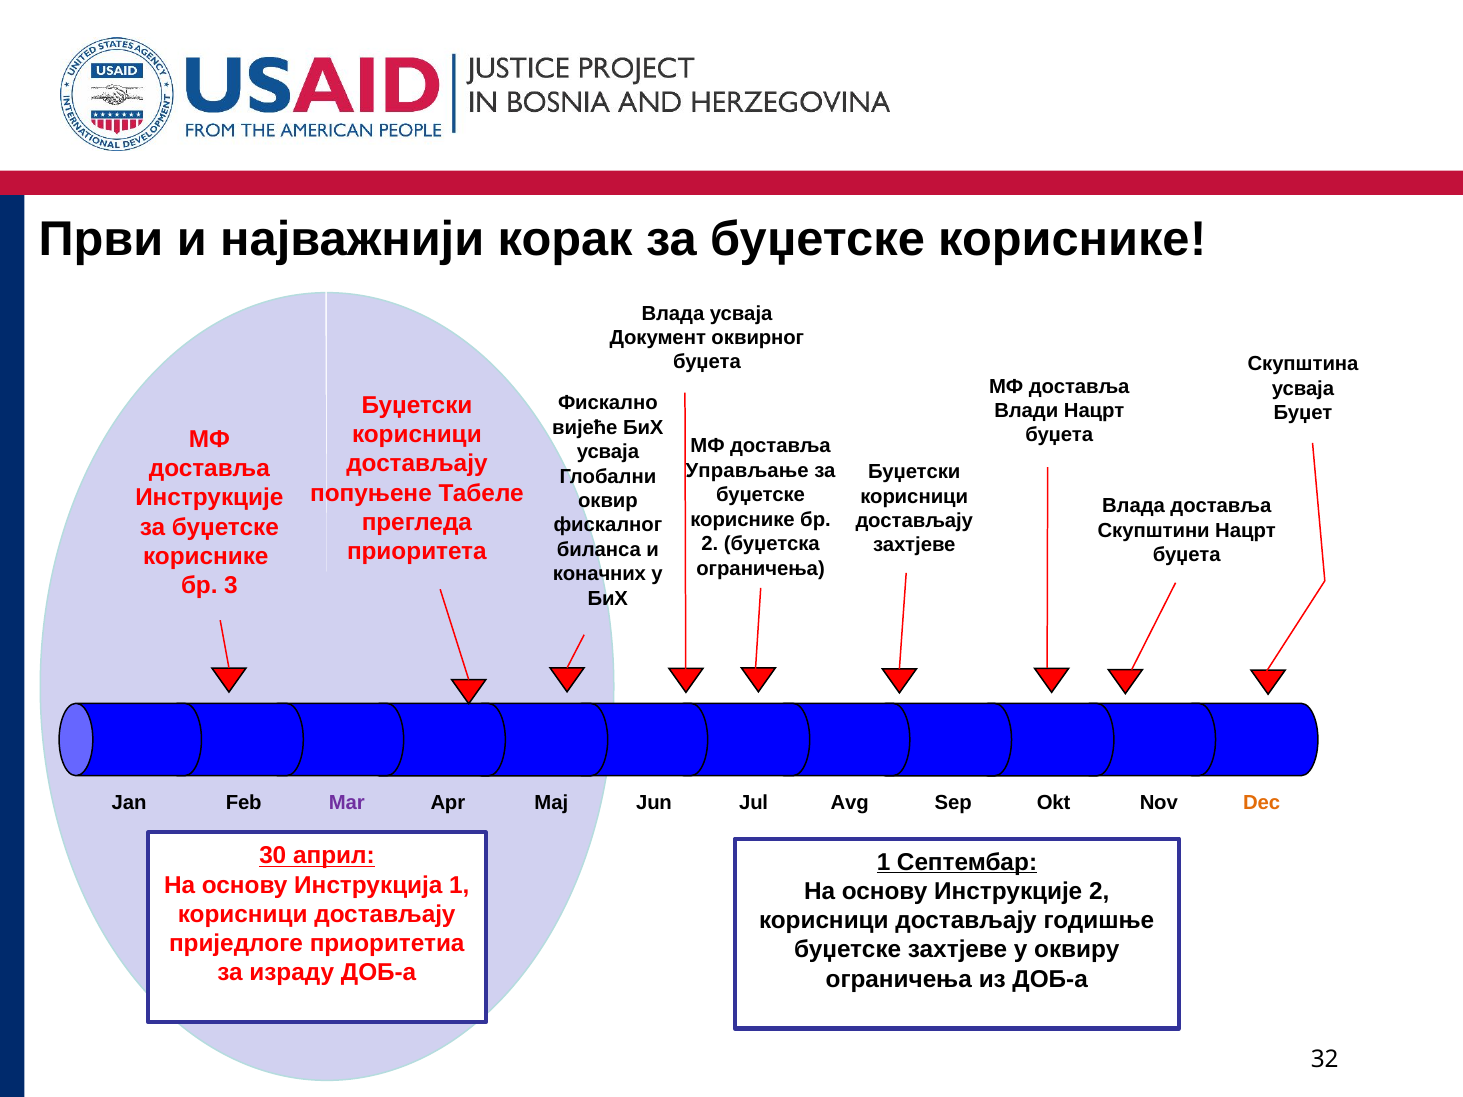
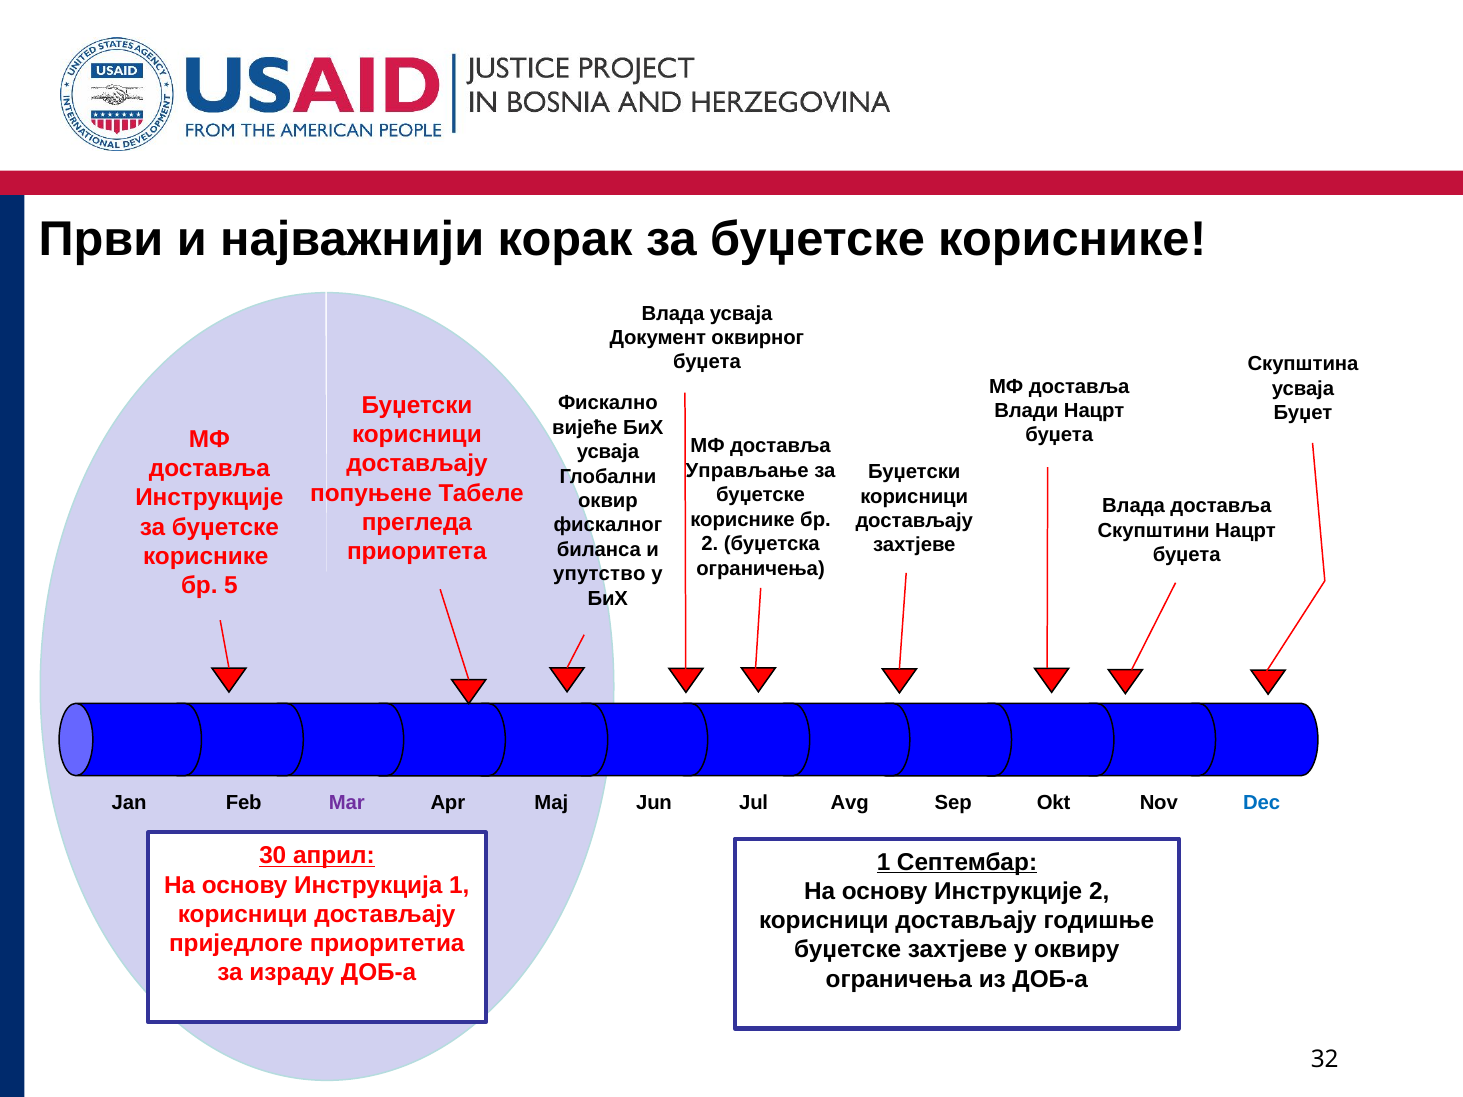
коначних: коначних -> упутство (599, 574)
3: 3 -> 5 (231, 586)
Dec colour: orange -> blue (1262, 803)
